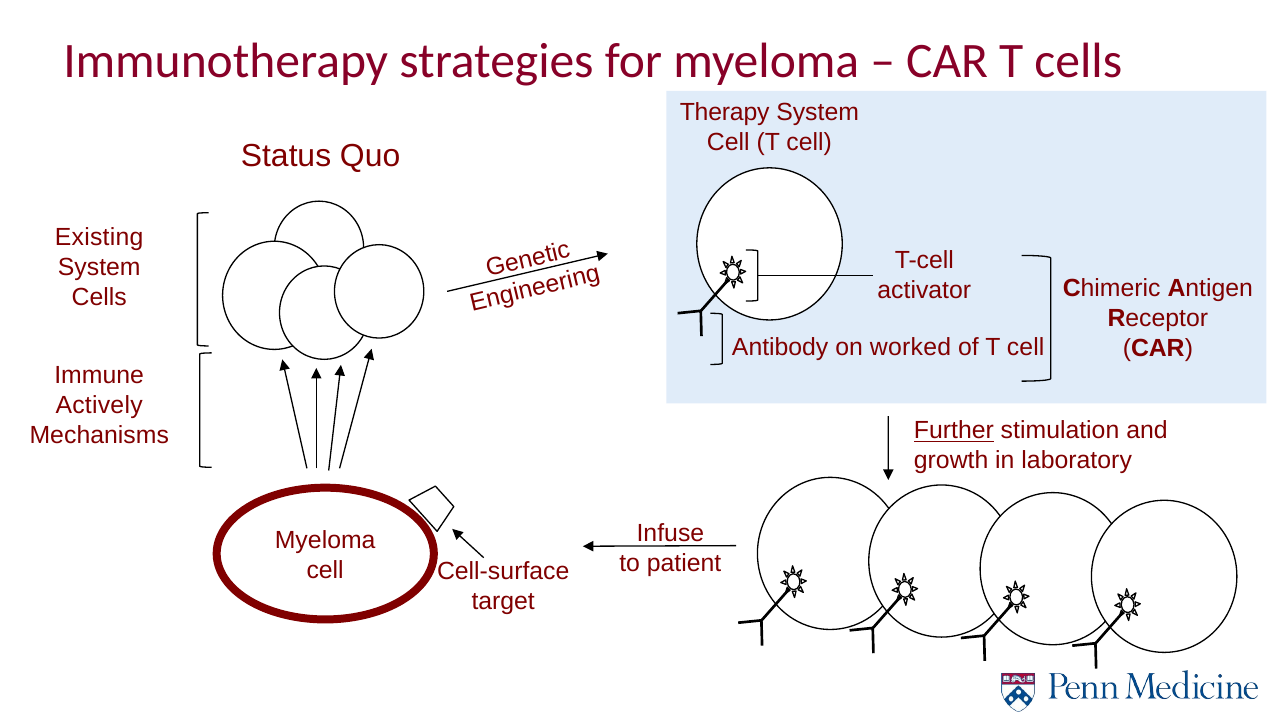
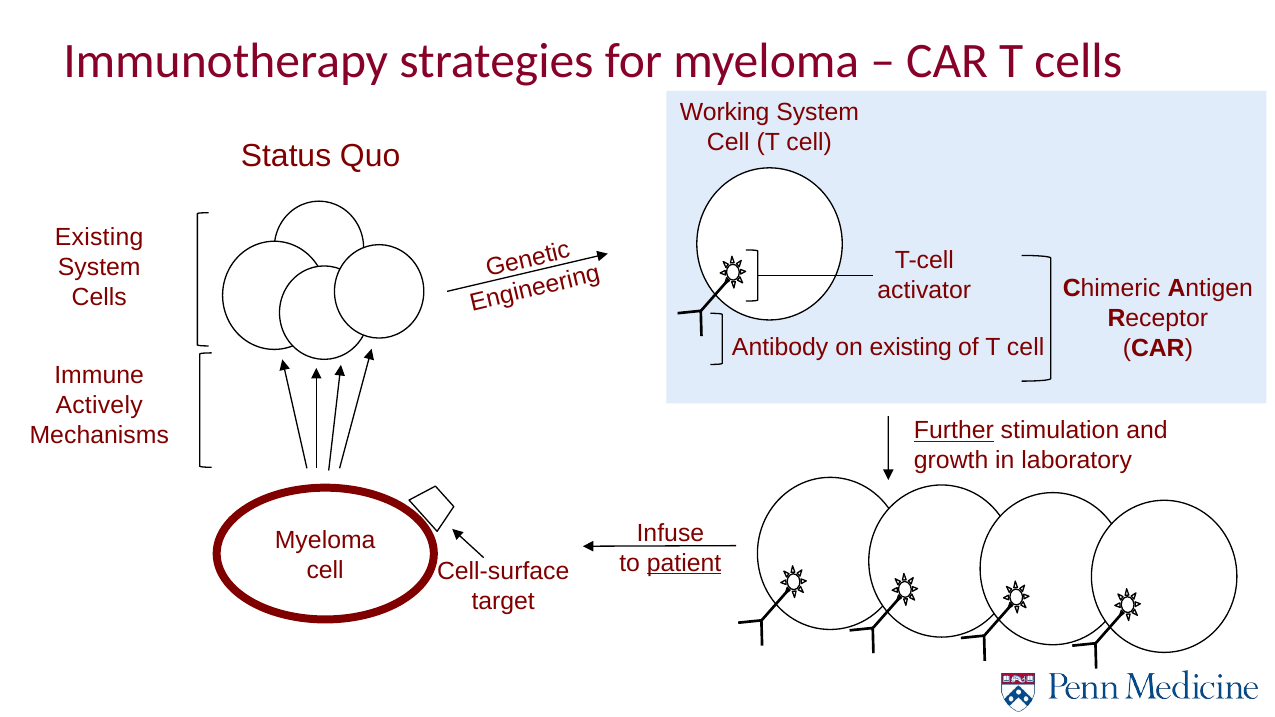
Therapy: Therapy -> Working (725, 113)
on worked: worked -> existing (911, 348)
patient underline: none -> present (684, 563)
